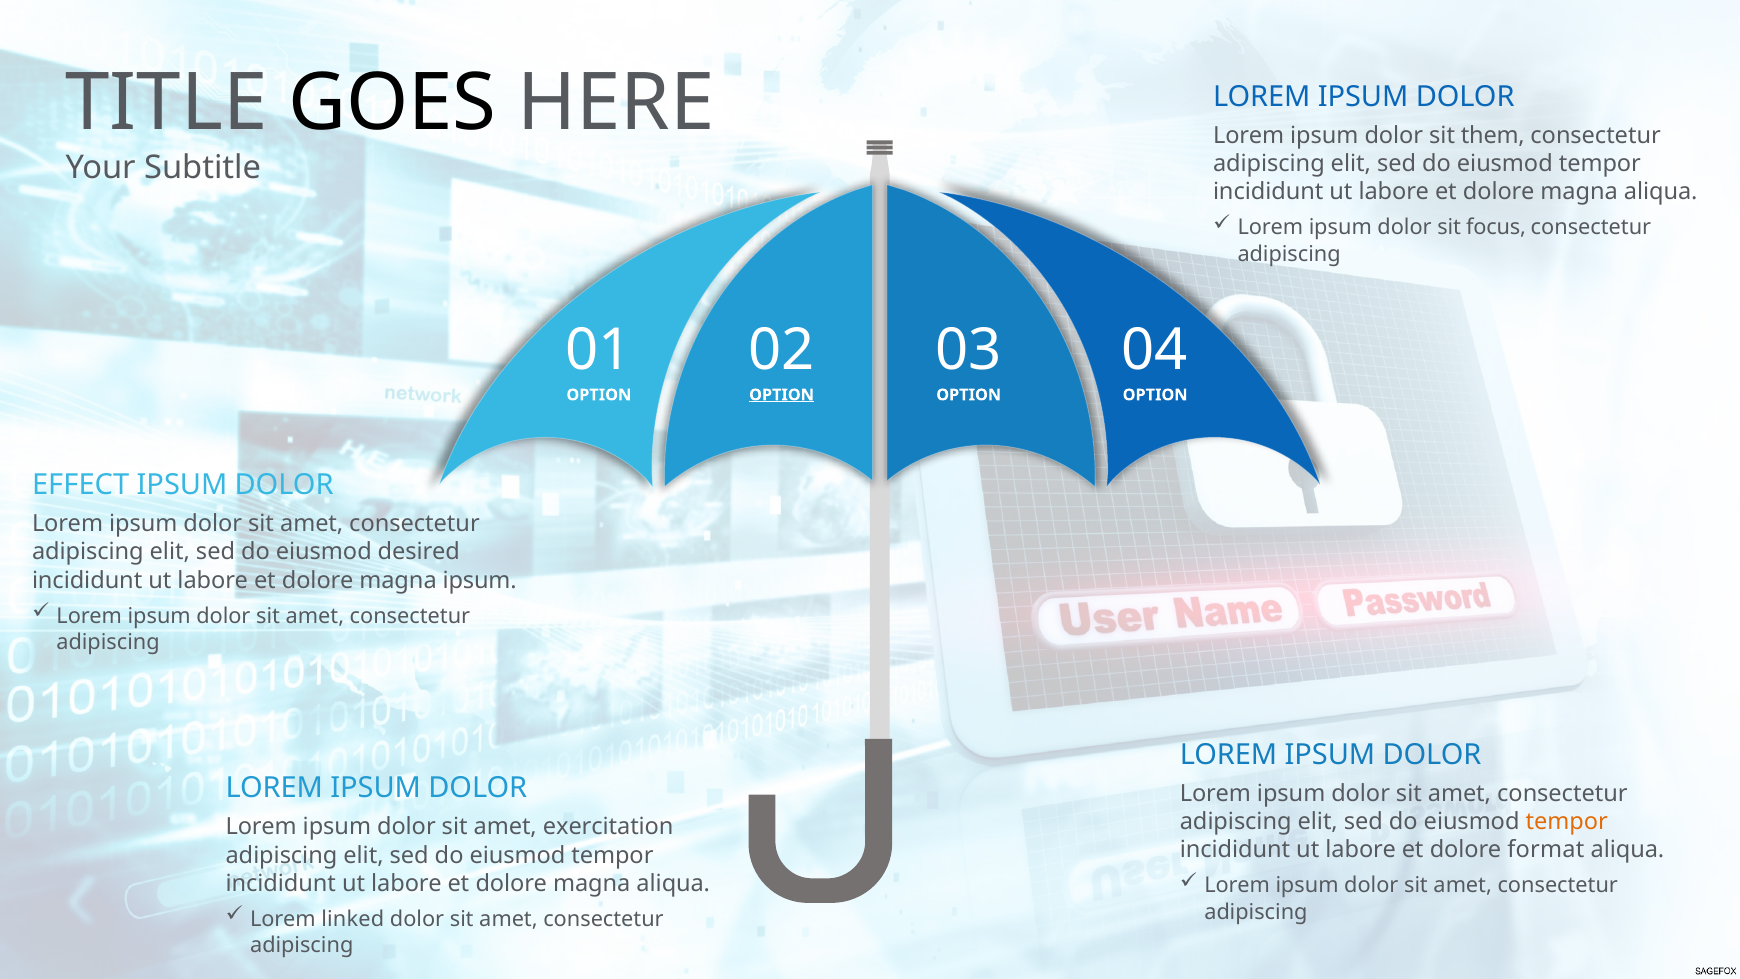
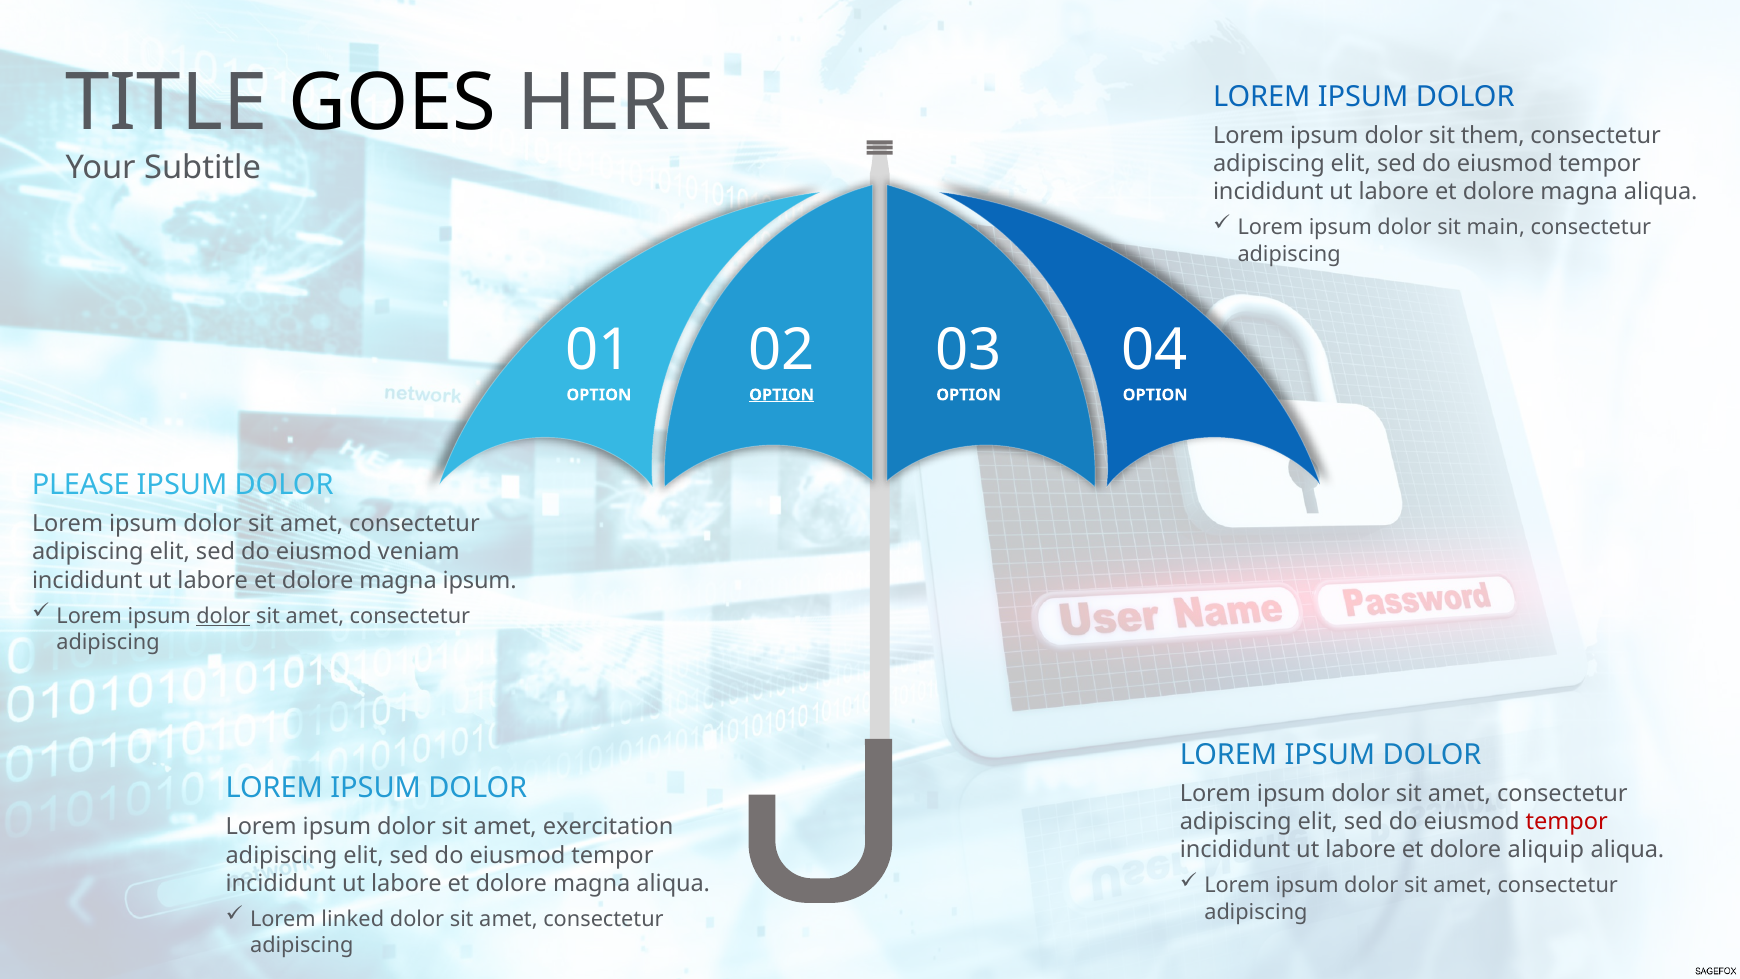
focus: focus -> main (1496, 228)
EFFECT: EFFECT -> PLEASE (81, 485)
desired: desired -> veniam (419, 552)
dolor underline: none -> present (223, 616)
tempor colour: orange -> red (1567, 821)
format: format -> aliquip (1546, 850)
